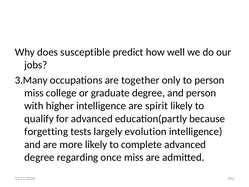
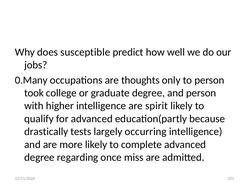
3.Many: 3.Many -> 0.Many (31, 80)
together: together -> thoughts (140, 80)
miss: miss -> took (34, 93)
forgetting: forgetting -> drastically (46, 131)
evolution: evolution -> occurring (146, 131)
